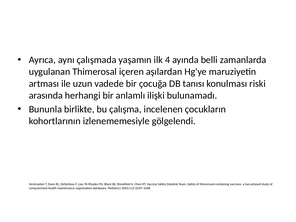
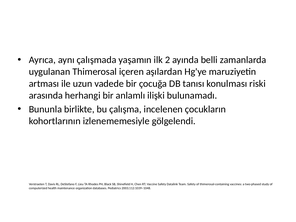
4: 4 -> 2 (168, 60)
